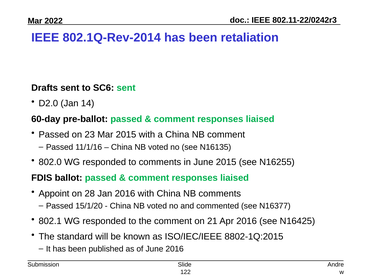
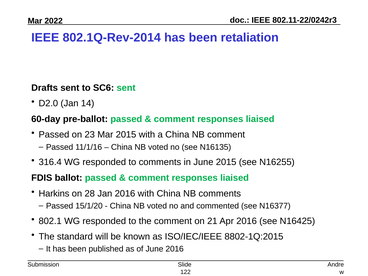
802.0: 802.0 -> 316.4 (50, 162)
Appoint: Appoint -> Harkins (54, 193)
